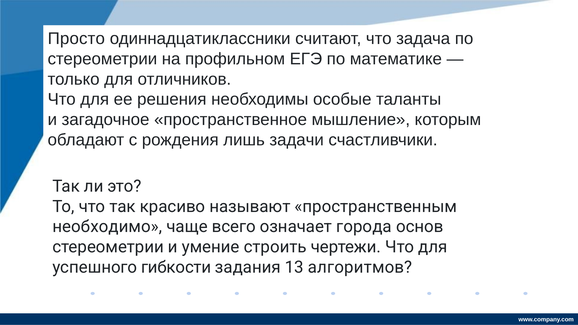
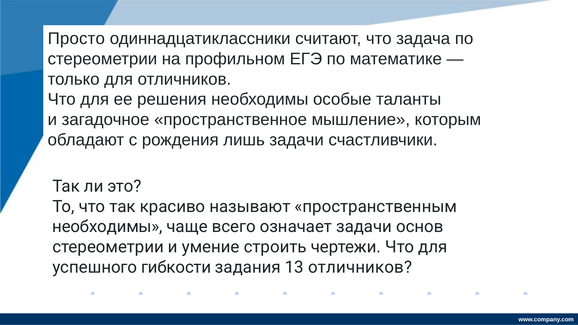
необходимо: необходимо -> необходимы (107, 227)
означает города: города -> задачи (364, 227)
13 алгоритмов: алгоритмов -> отличников (360, 267)
